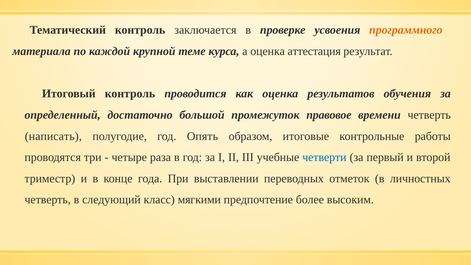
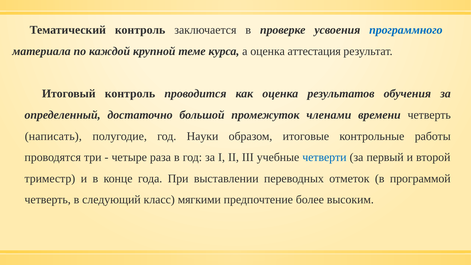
программного colour: orange -> blue (406, 30)
правовое: правовое -> членами (329, 115)
Опять: Опять -> Науки (203, 136)
личностных: личностных -> программой (420, 178)
